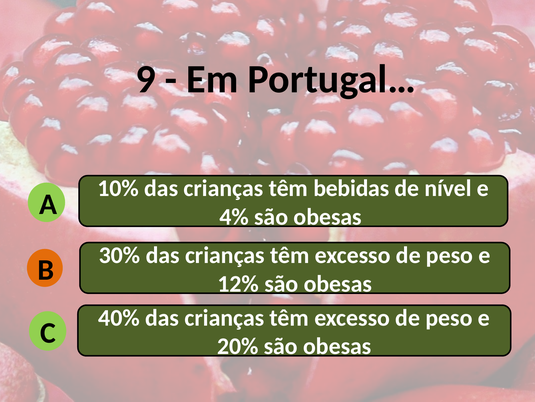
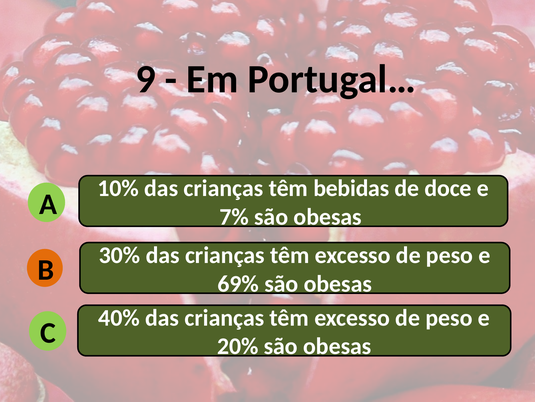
nível: nível -> doce (448, 188)
4%: 4% -> 7% (234, 217)
12%: 12% -> 69% (238, 283)
